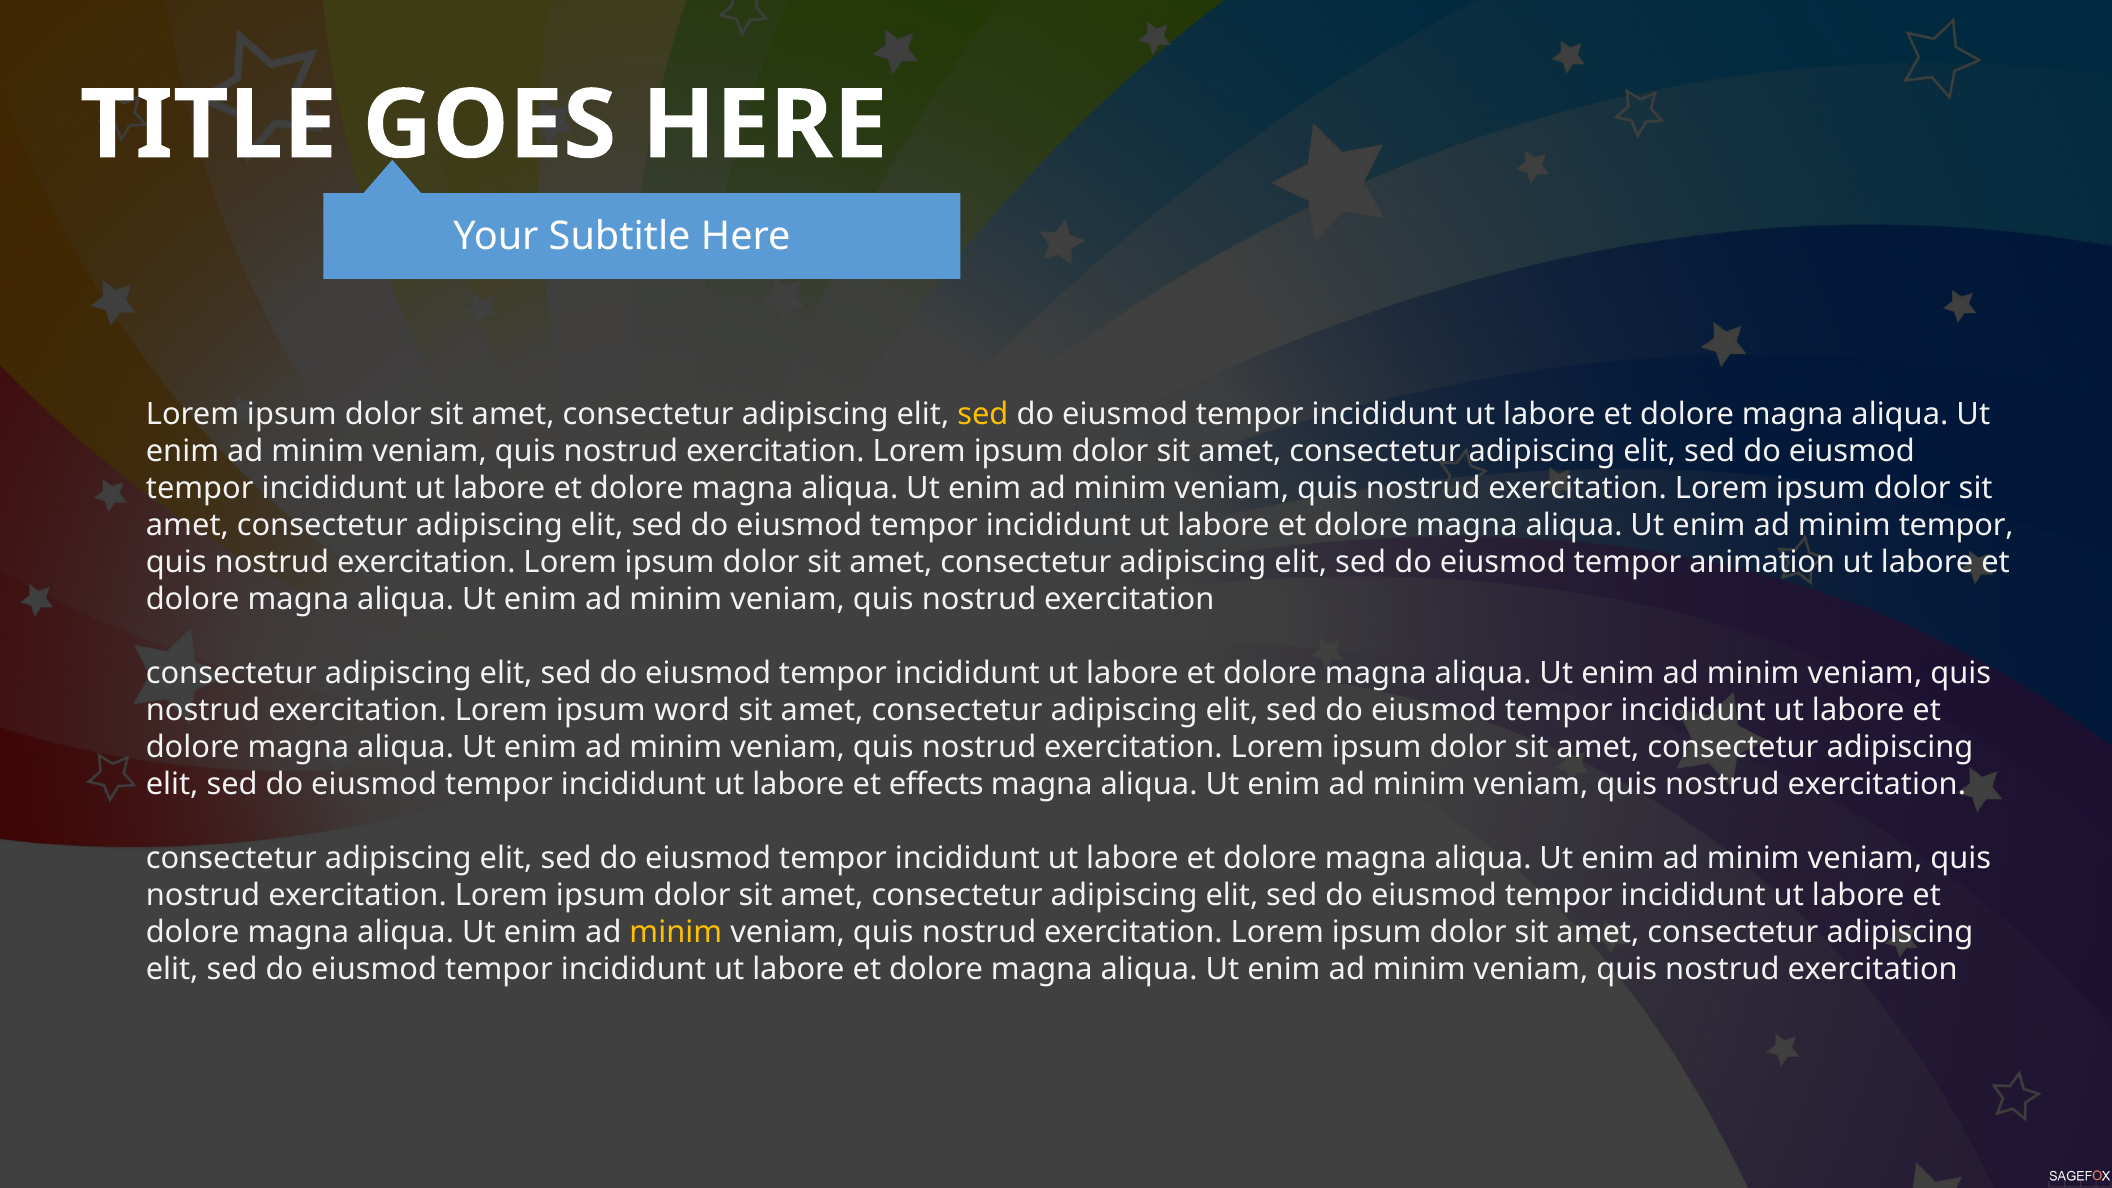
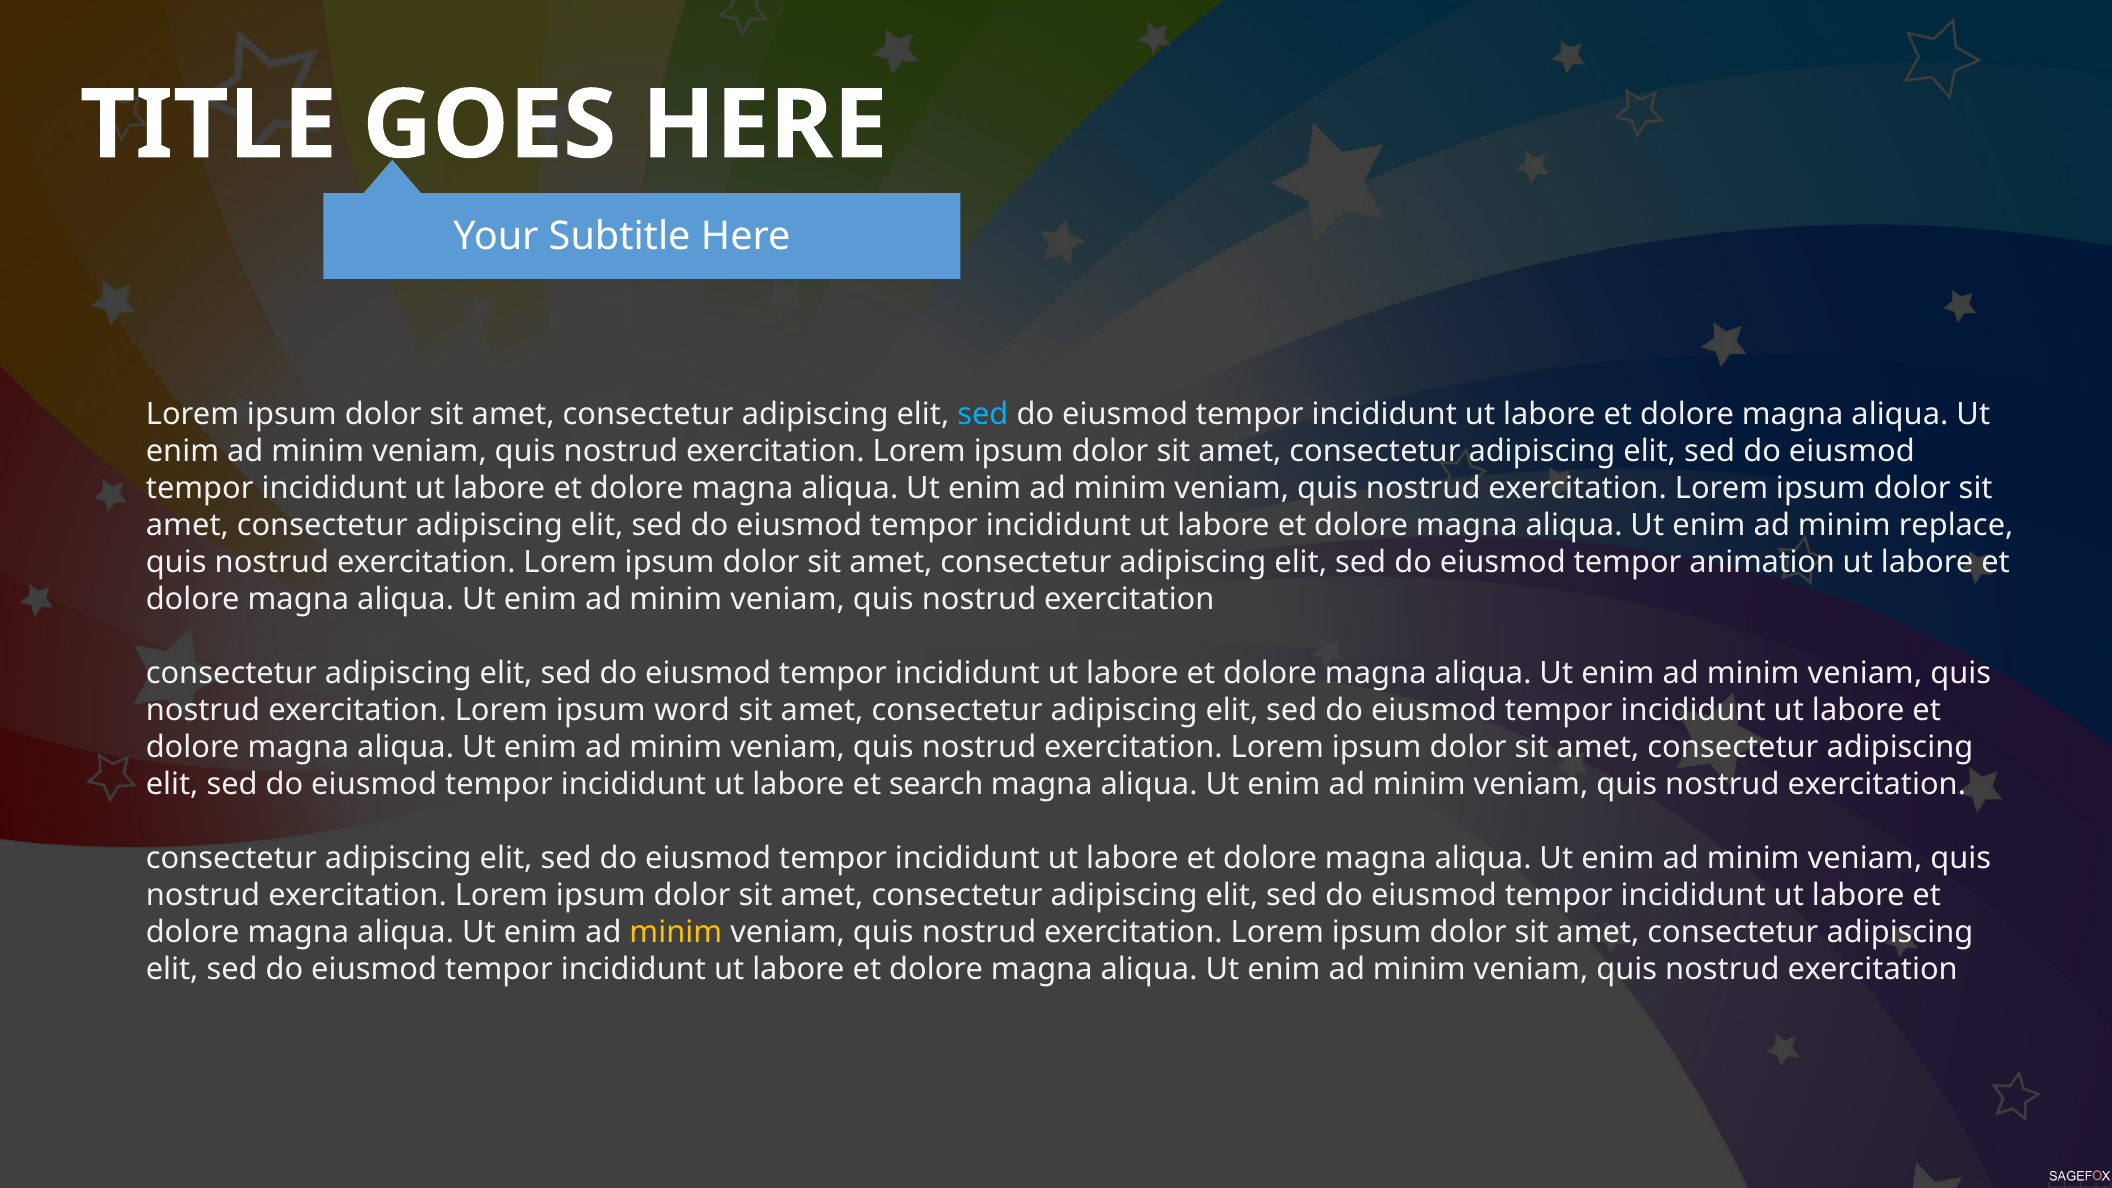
sed colour: yellow -> light blue (983, 414)
minim tempor: tempor -> replace (1956, 525)
effects: effects -> search (936, 784)
